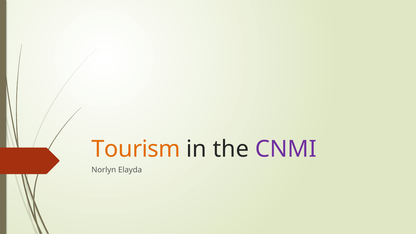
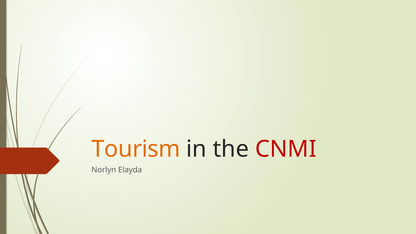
CNMI colour: purple -> red (286, 149)
